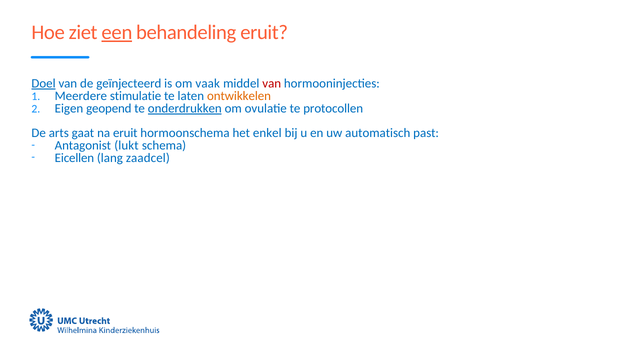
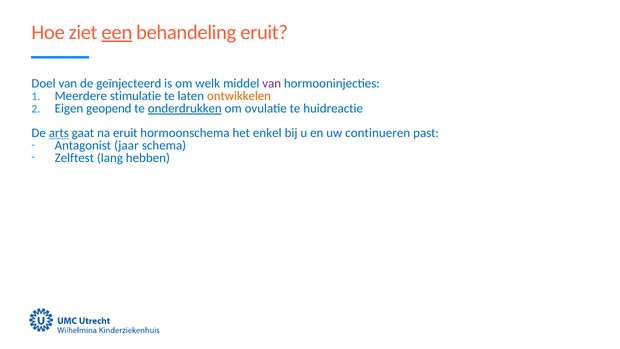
Doel underline: present -> none (44, 83)
vaak: vaak -> welk (208, 83)
van colour: red -> purple (272, 83)
protocollen: protocollen -> huidreactie (333, 108)
arts underline: none -> present (59, 133)
automatisch: automatisch -> continueren (378, 133)
lukt: lukt -> jaar (126, 146)
Eicellen: Eicellen -> Zelftest (74, 158)
zaadcel: zaadcel -> hebben (148, 158)
